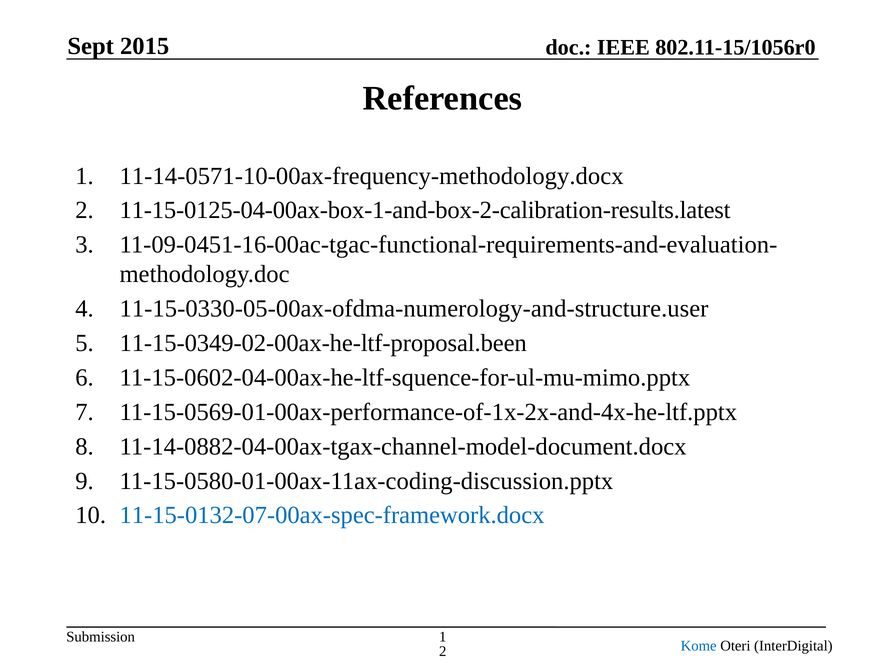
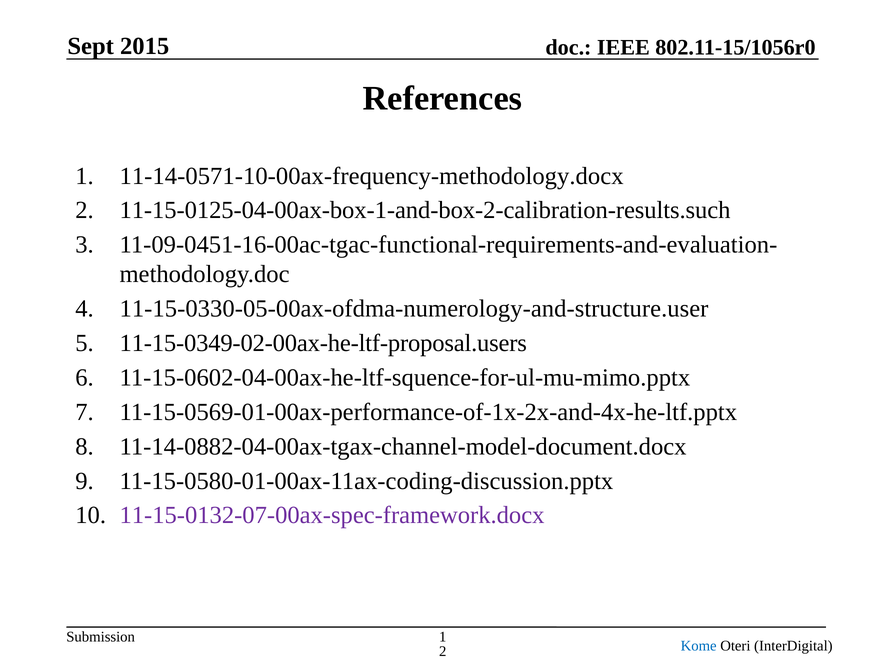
11-15-0125-04-00ax-box-1-and-box-2-calibration-results.latest: 11-15-0125-04-00ax-box-1-and-box-2-calibration-results.latest -> 11-15-0125-04-00ax-box-1-and-box-2-calibration-results.such (425, 210)
11-15-0349-02-00ax-he-ltf-proposal.been: 11-15-0349-02-00ax-he-ltf-proposal.been -> 11-15-0349-02-00ax-he-ltf-proposal.users (323, 343)
11-15-0132-07-00ax-spec-framework.docx colour: blue -> purple (332, 515)
